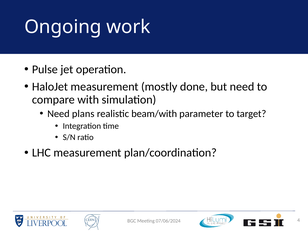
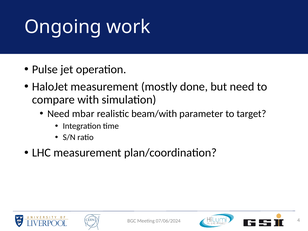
plans: plans -> mbar (83, 114)
